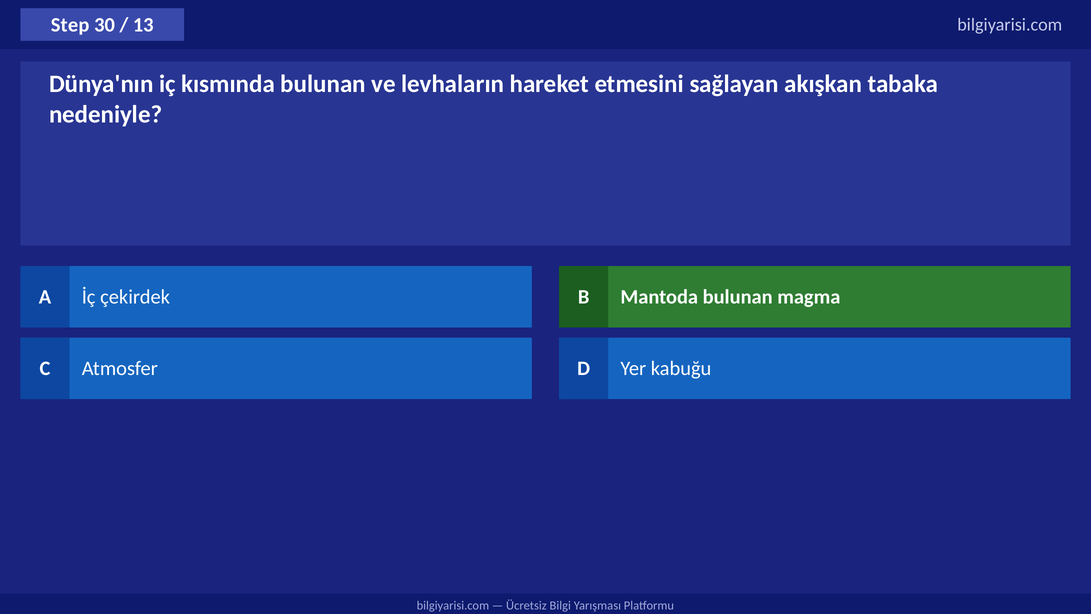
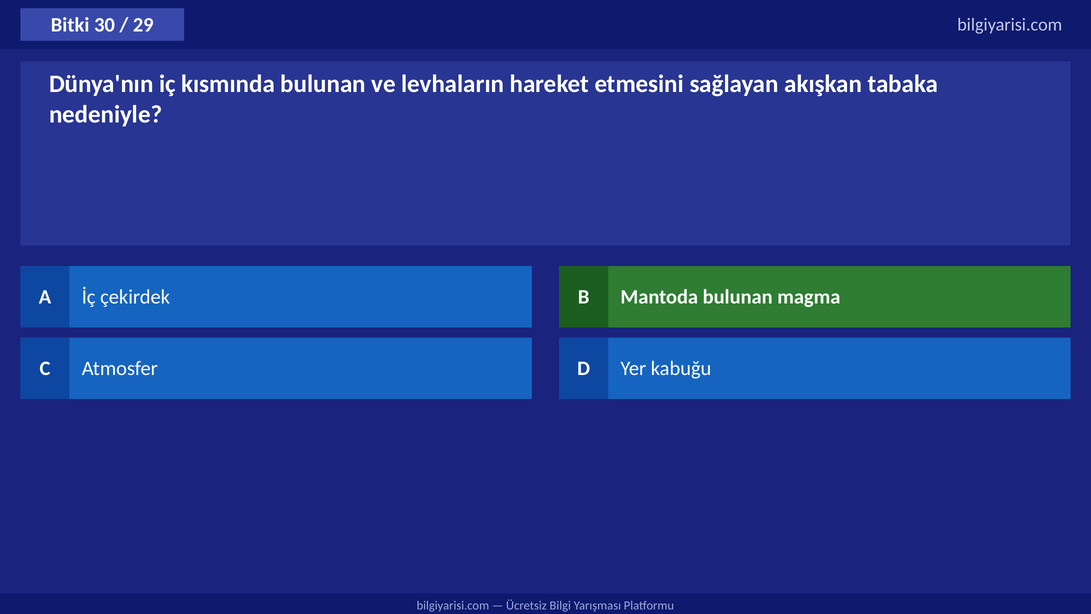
Step: Step -> Bitki (70, 25)
13: 13 -> 29 (143, 25)
